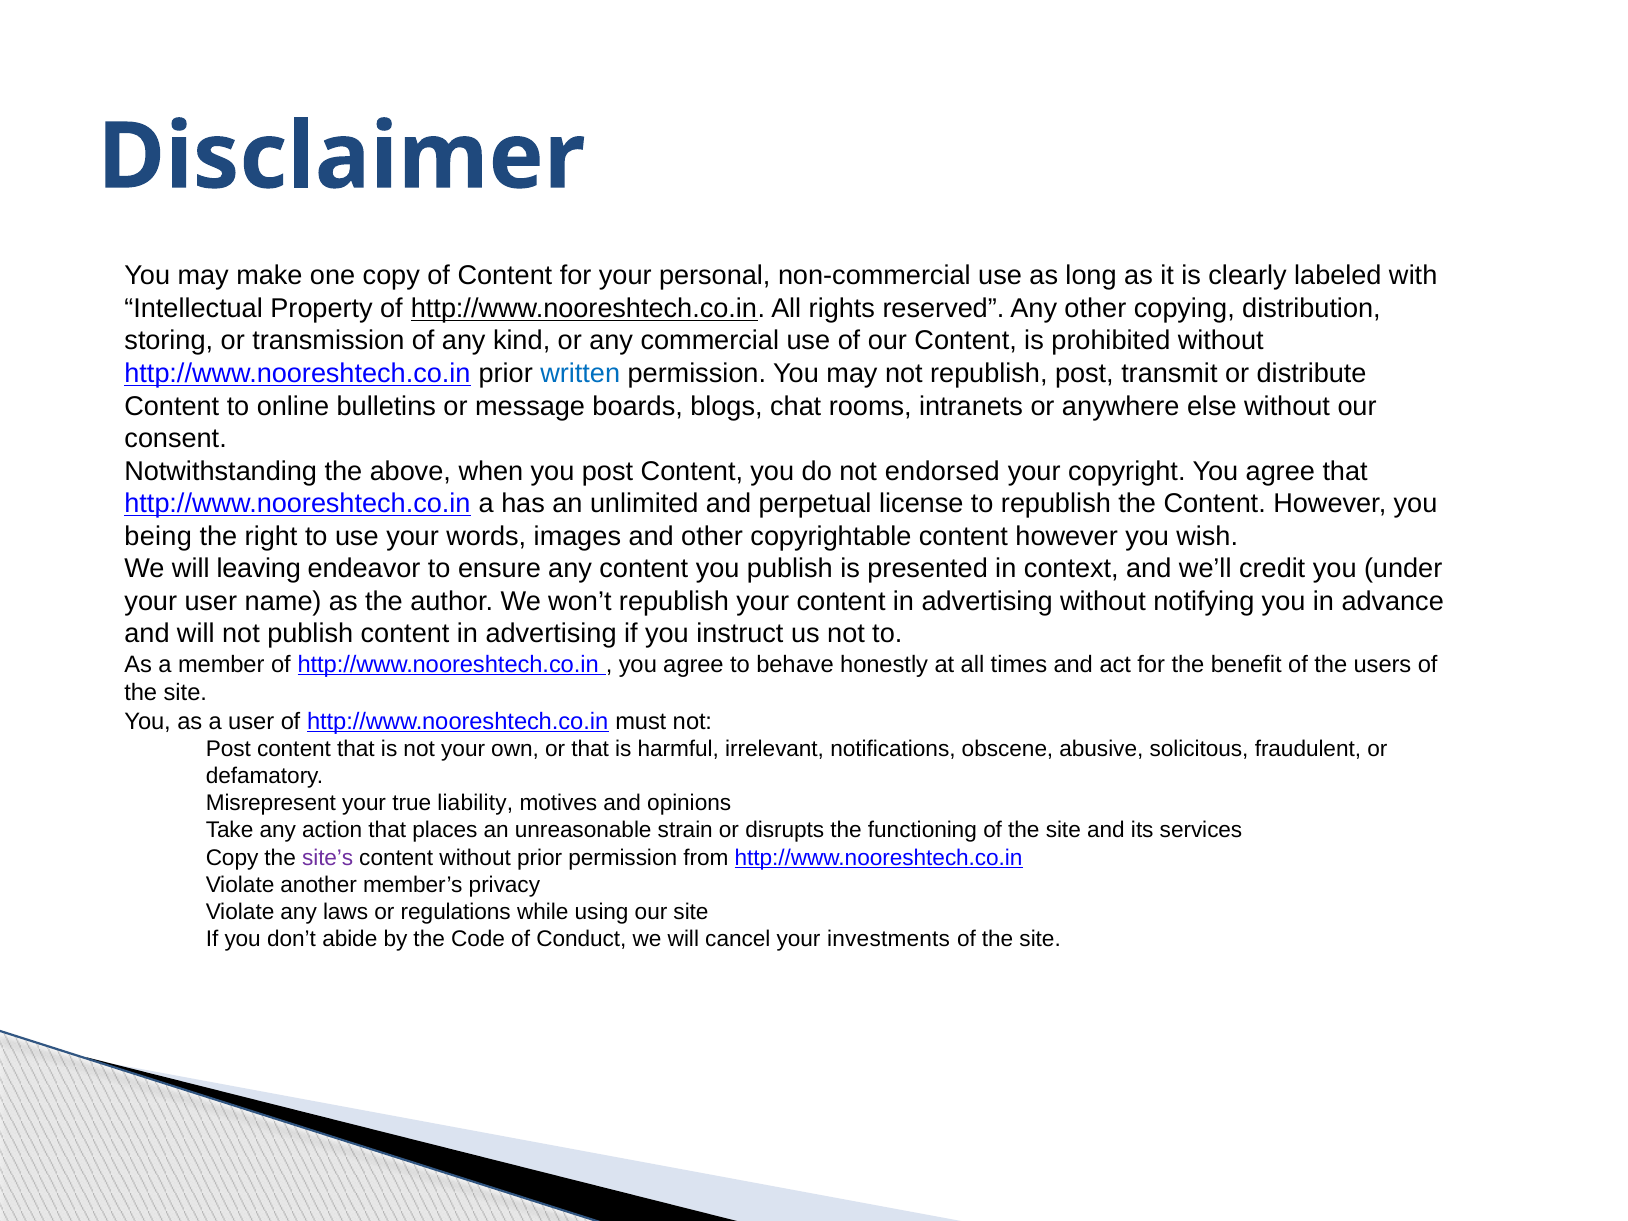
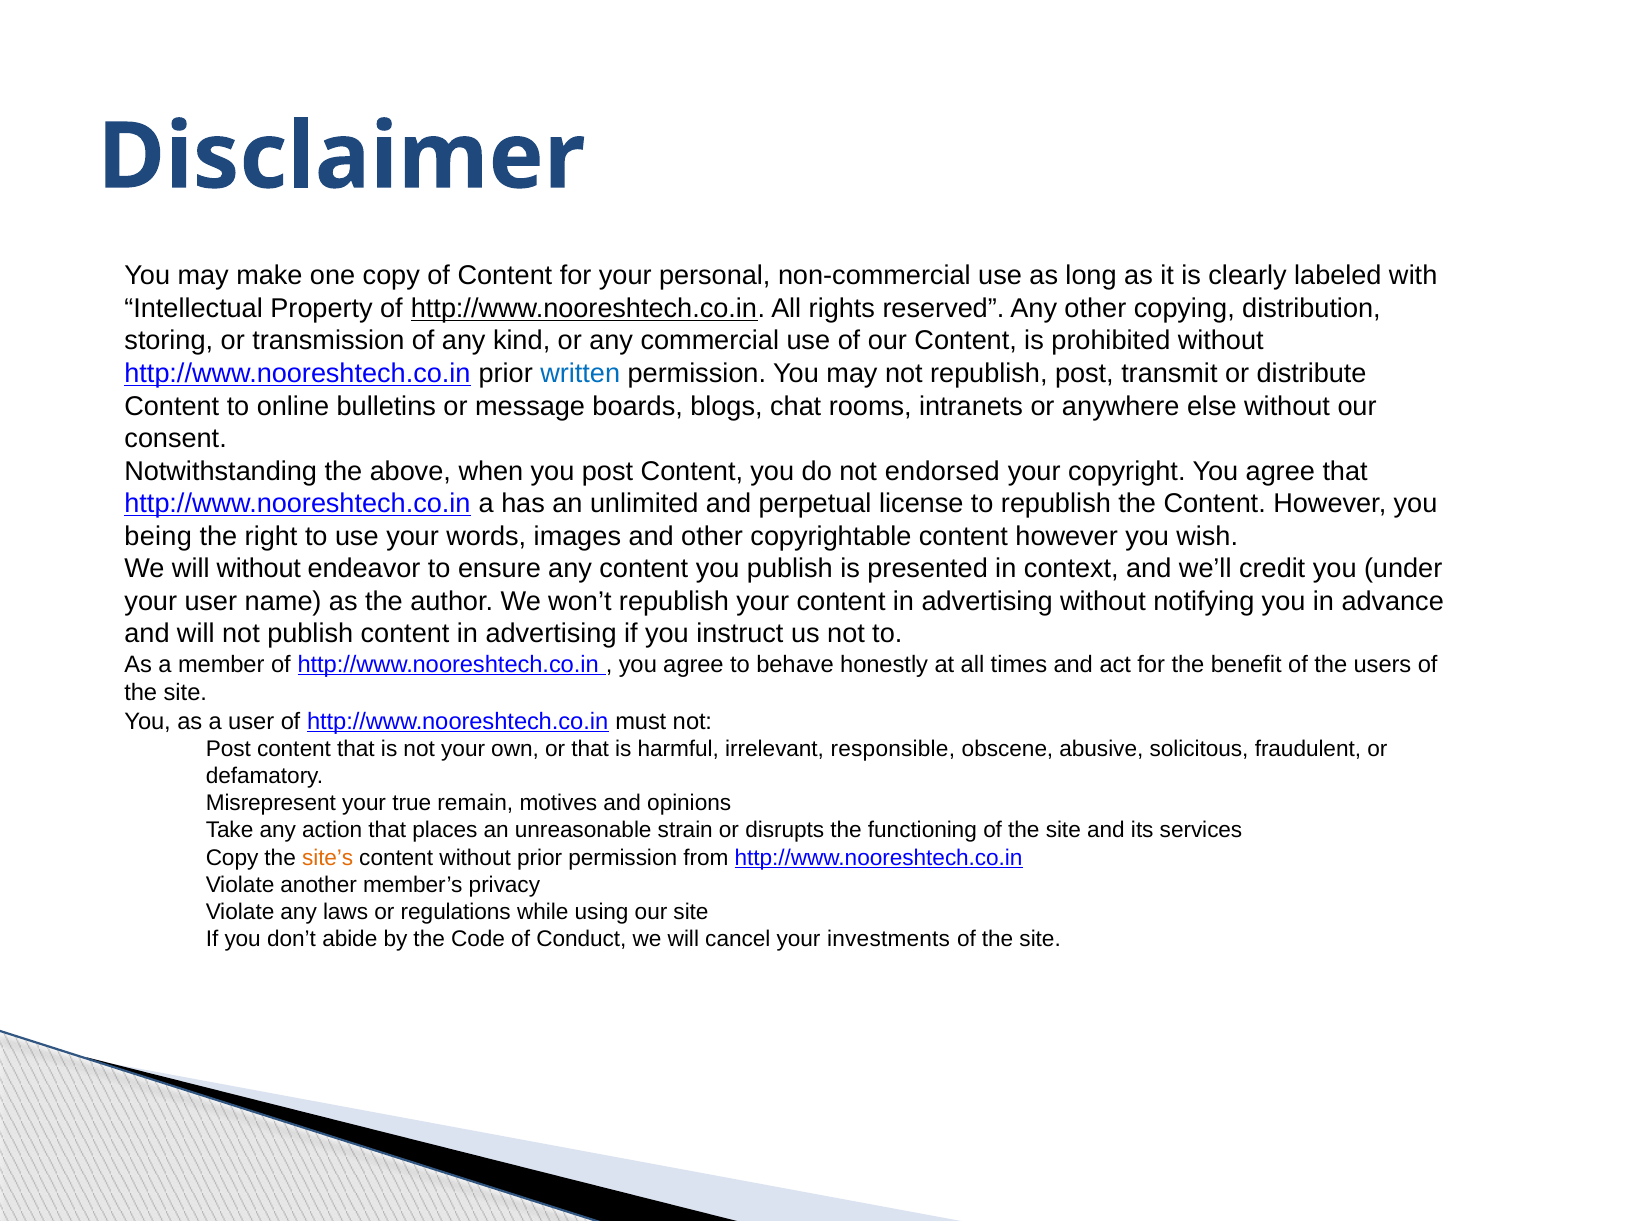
will leaving: leaving -> without (259, 569)
notifications: notifications -> responsible (893, 749)
liability: liability -> remain (475, 803)
site’s colour: purple -> orange (328, 858)
